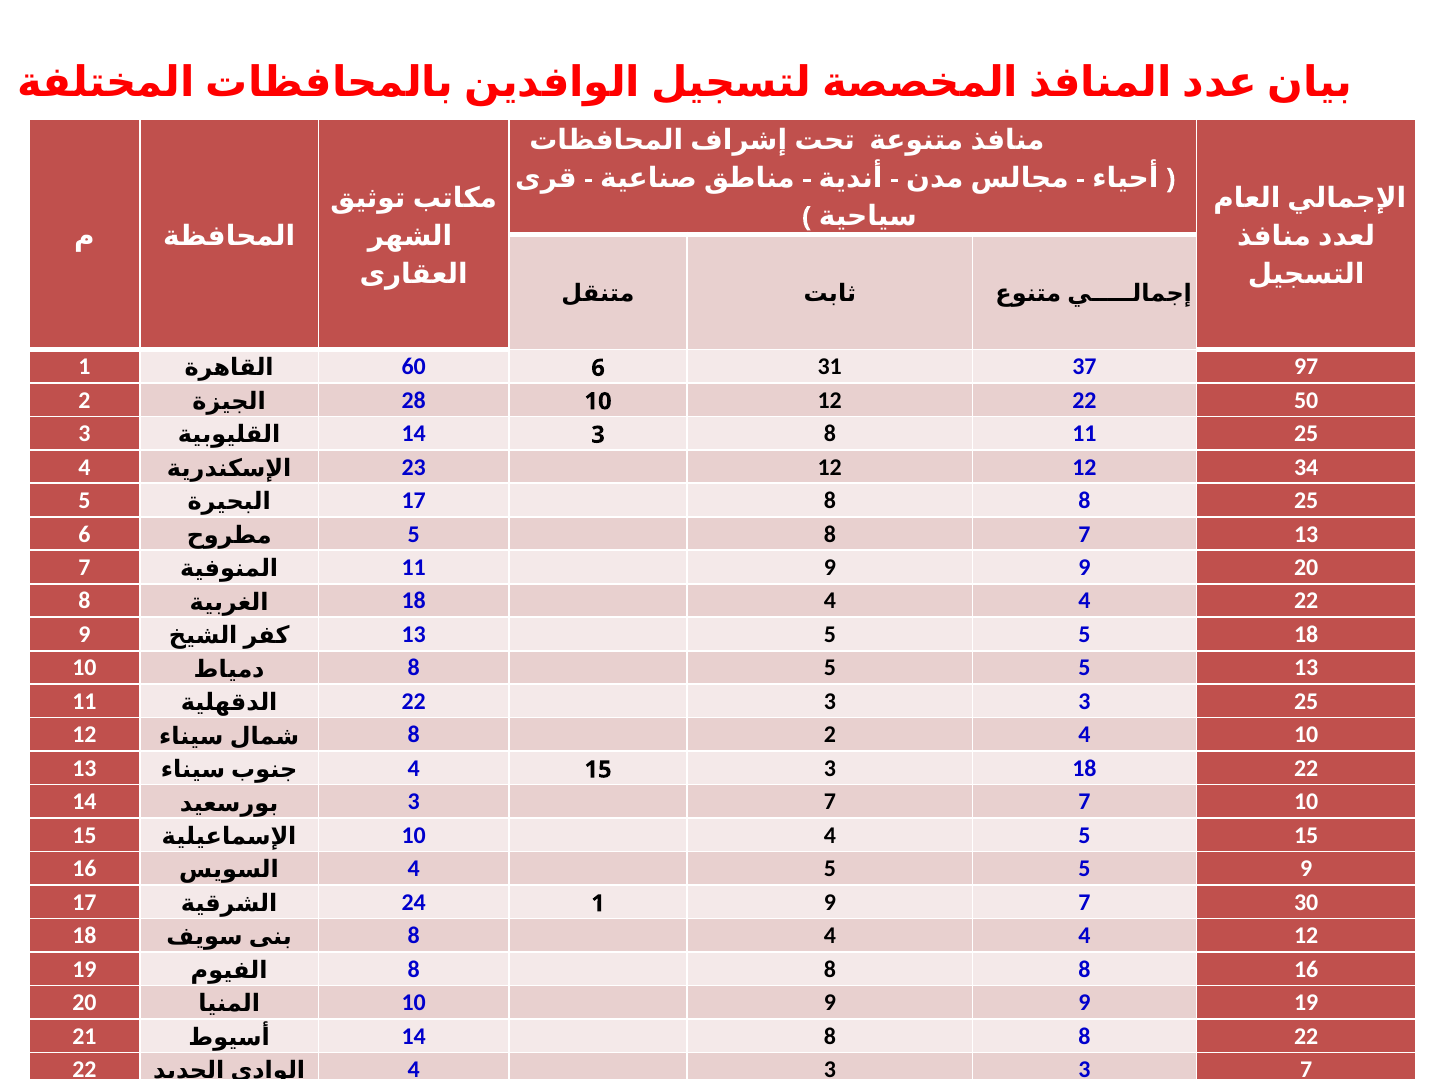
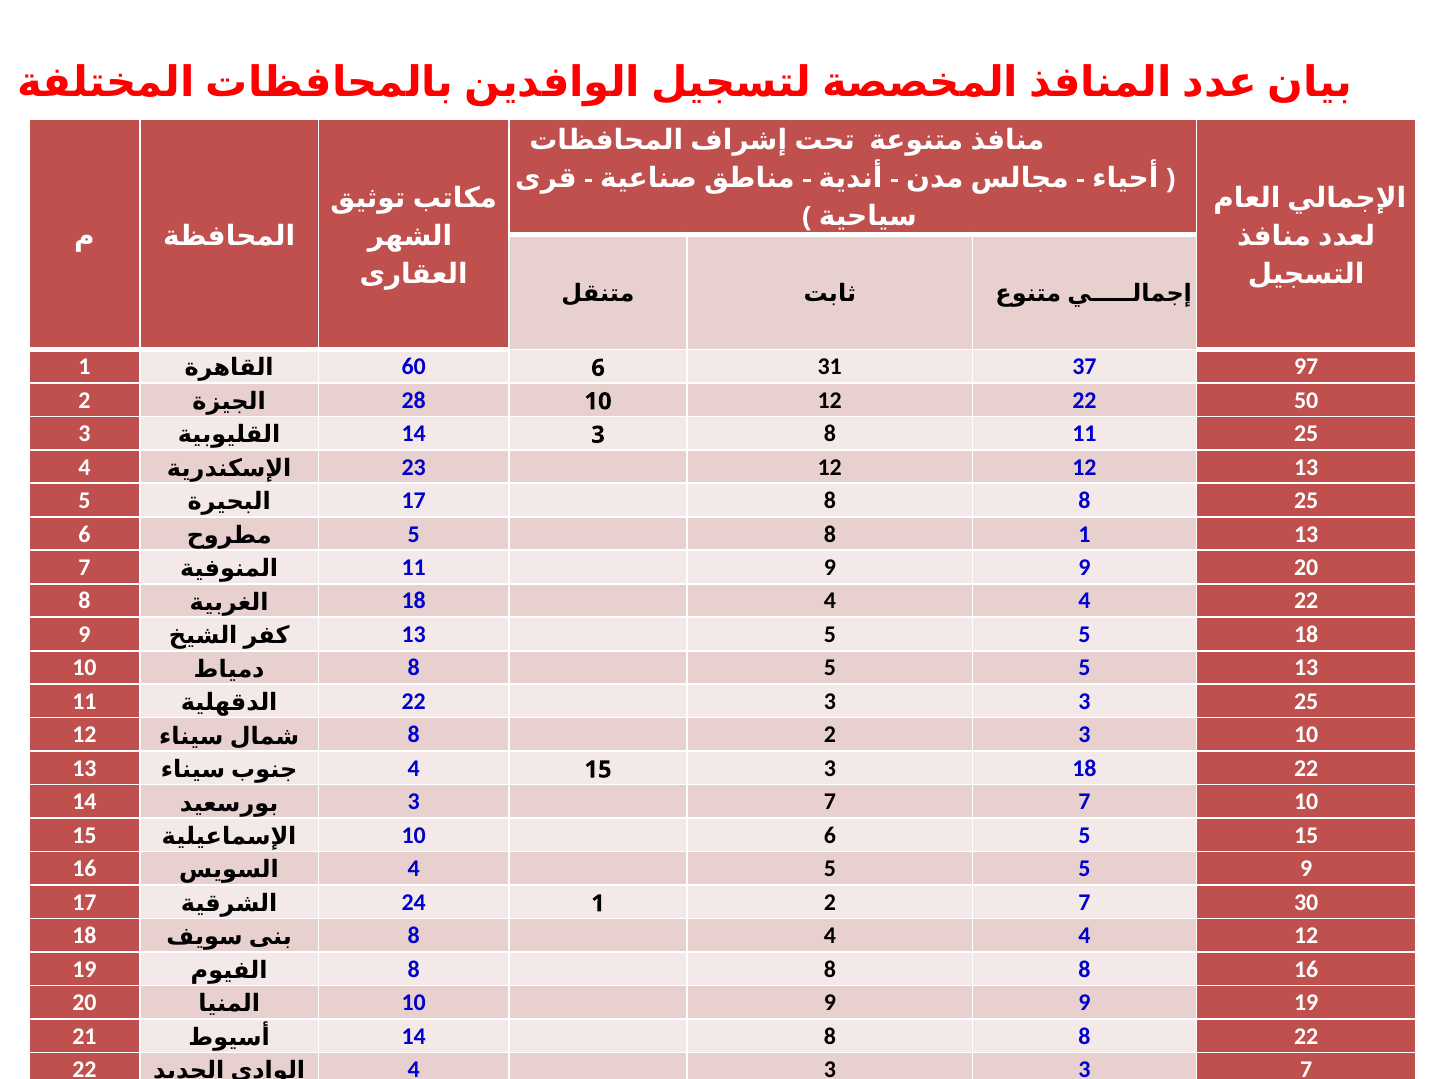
12 34: 34 -> 13 (1306, 467)
8 7: 7 -> 1 (1085, 534)
2 4: 4 -> 3 (1085, 735)
10 4: 4 -> 6 (830, 835)
9: 9 -> 2 (830, 902)
